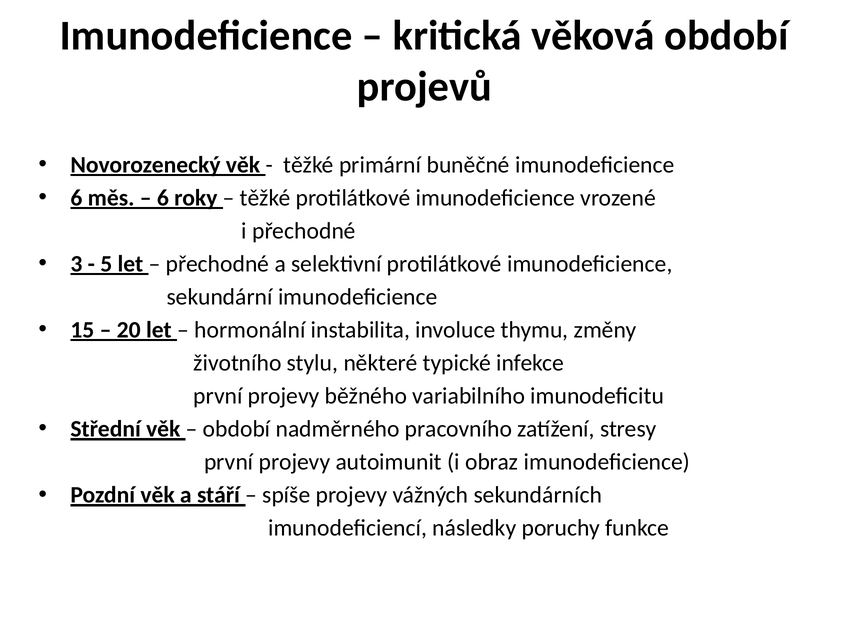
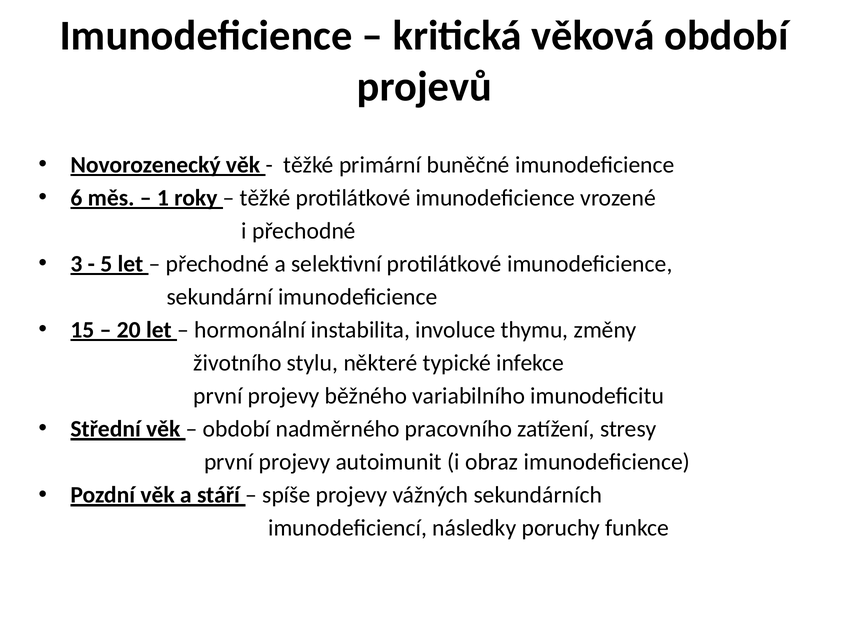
6: 6 -> 1 (163, 198)
